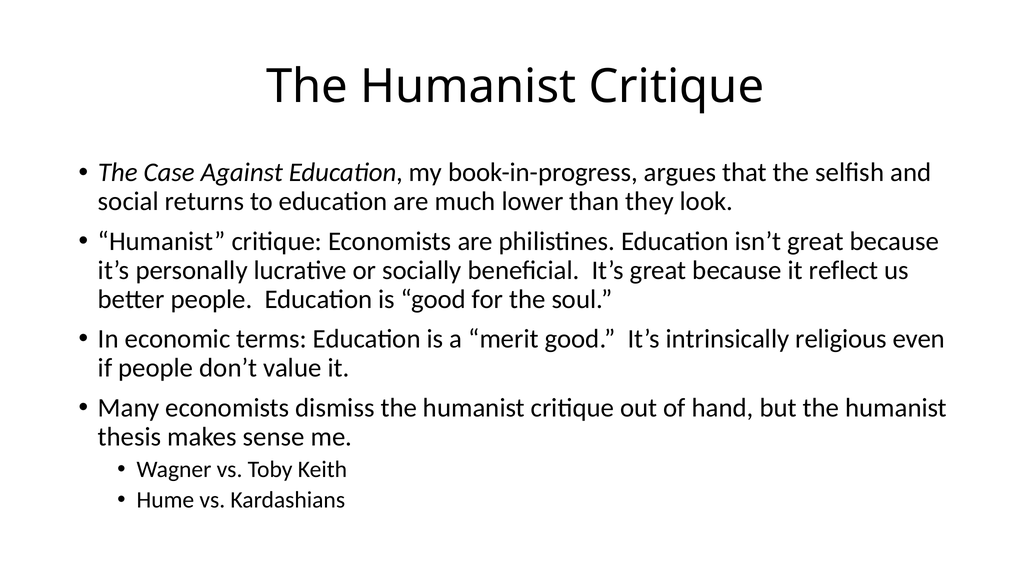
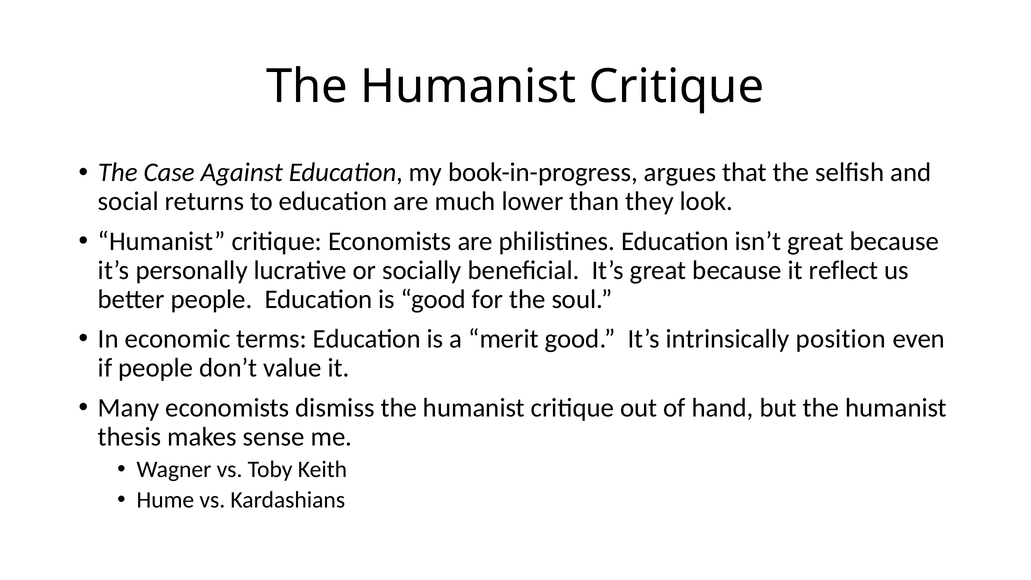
religious: religious -> position (841, 339)
